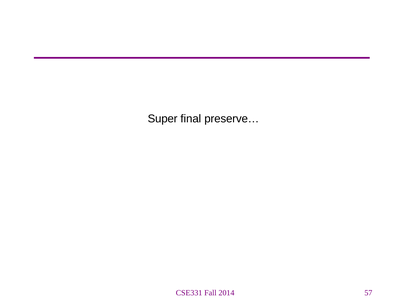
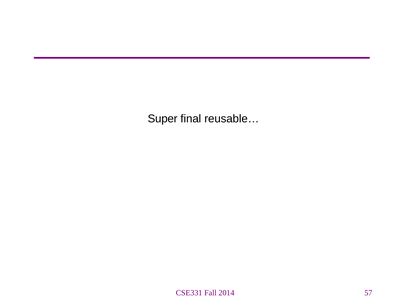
preserve…: preserve… -> reusable… (232, 118)
